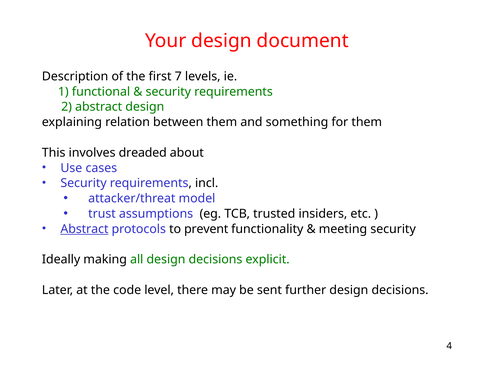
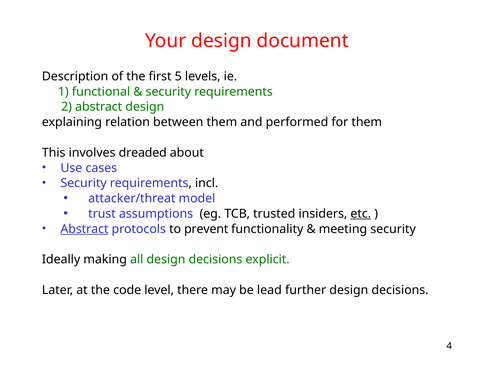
7: 7 -> 5 (178, 76)
something: something -> performed (297, 122)
etc underline: none -> present (361, 214)
sent: sent -> lead (269, 290)
